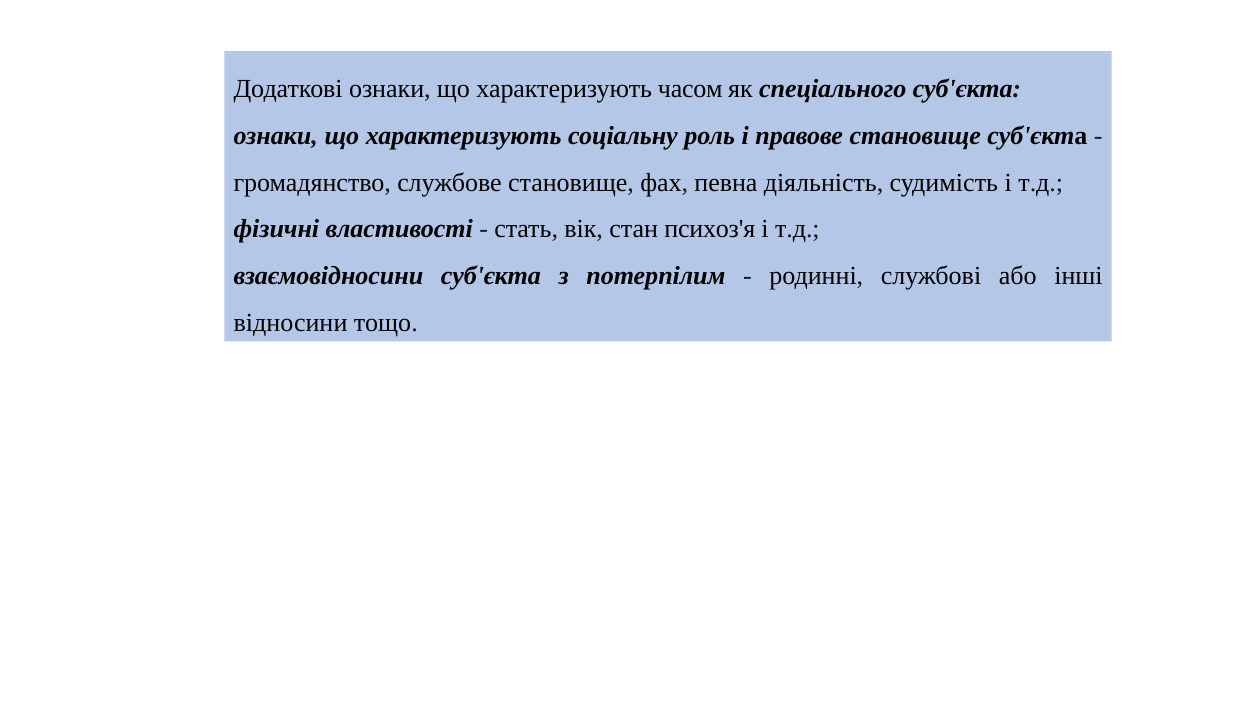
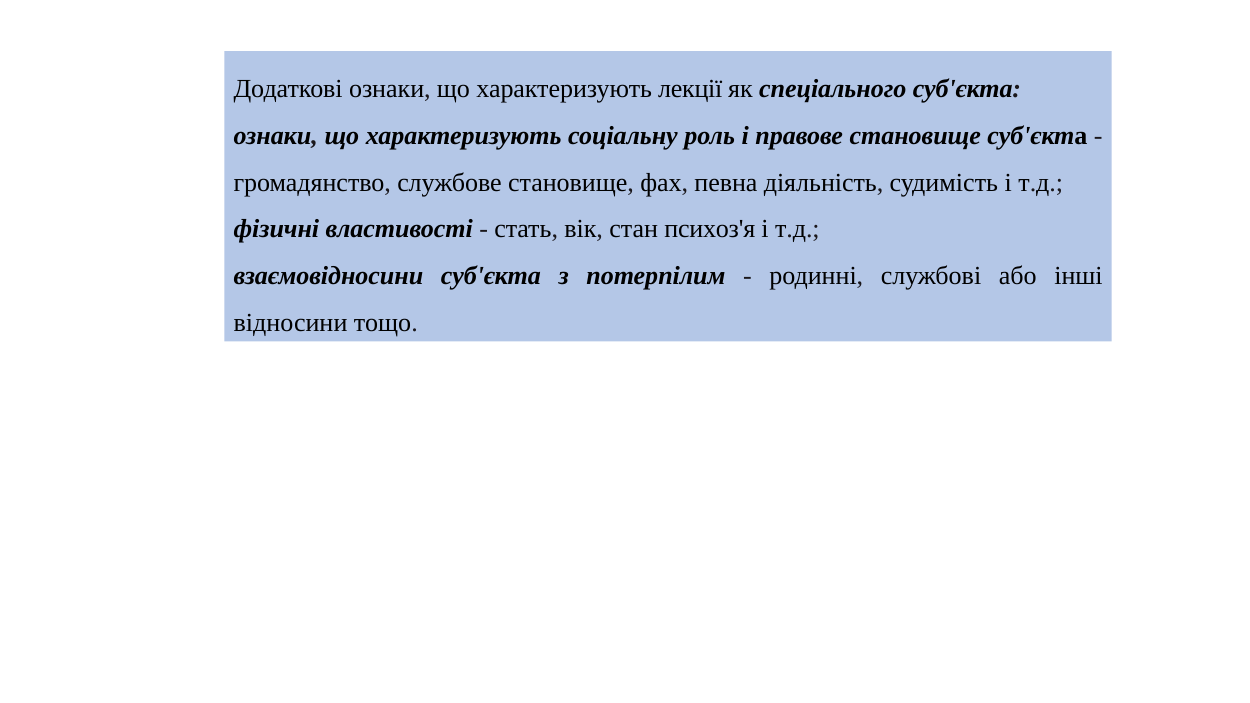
часом: часом -> лекції (690, 89)
